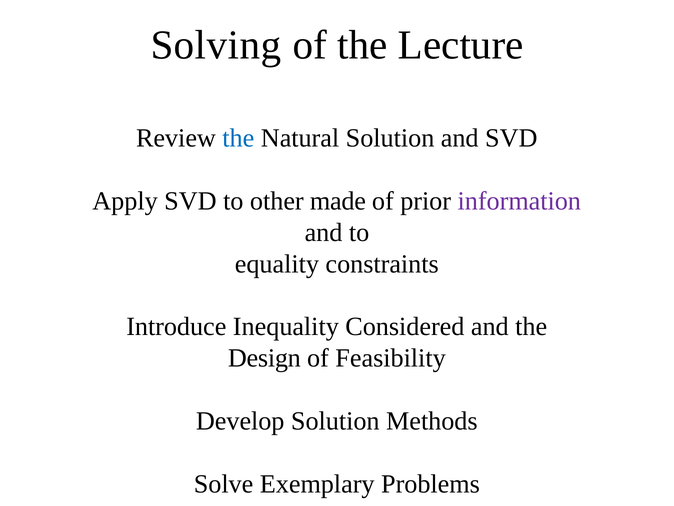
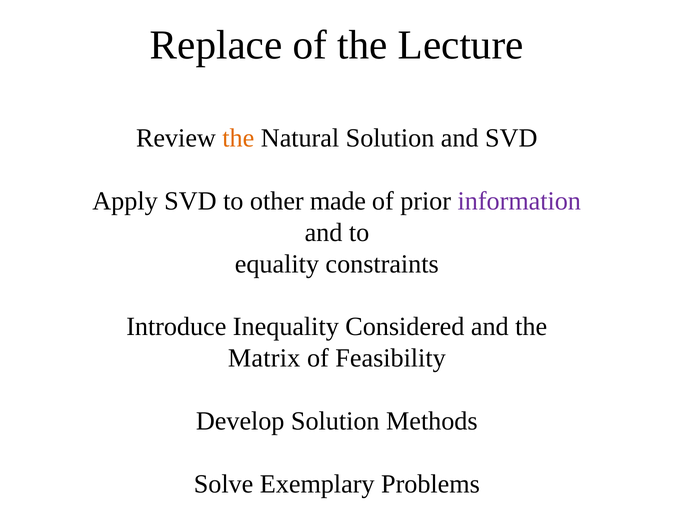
Solving: Solving -> Replace (216, 45)
the colour: blue -> orange (238, 138)
Design: Design -> Matrix (264, 358)
